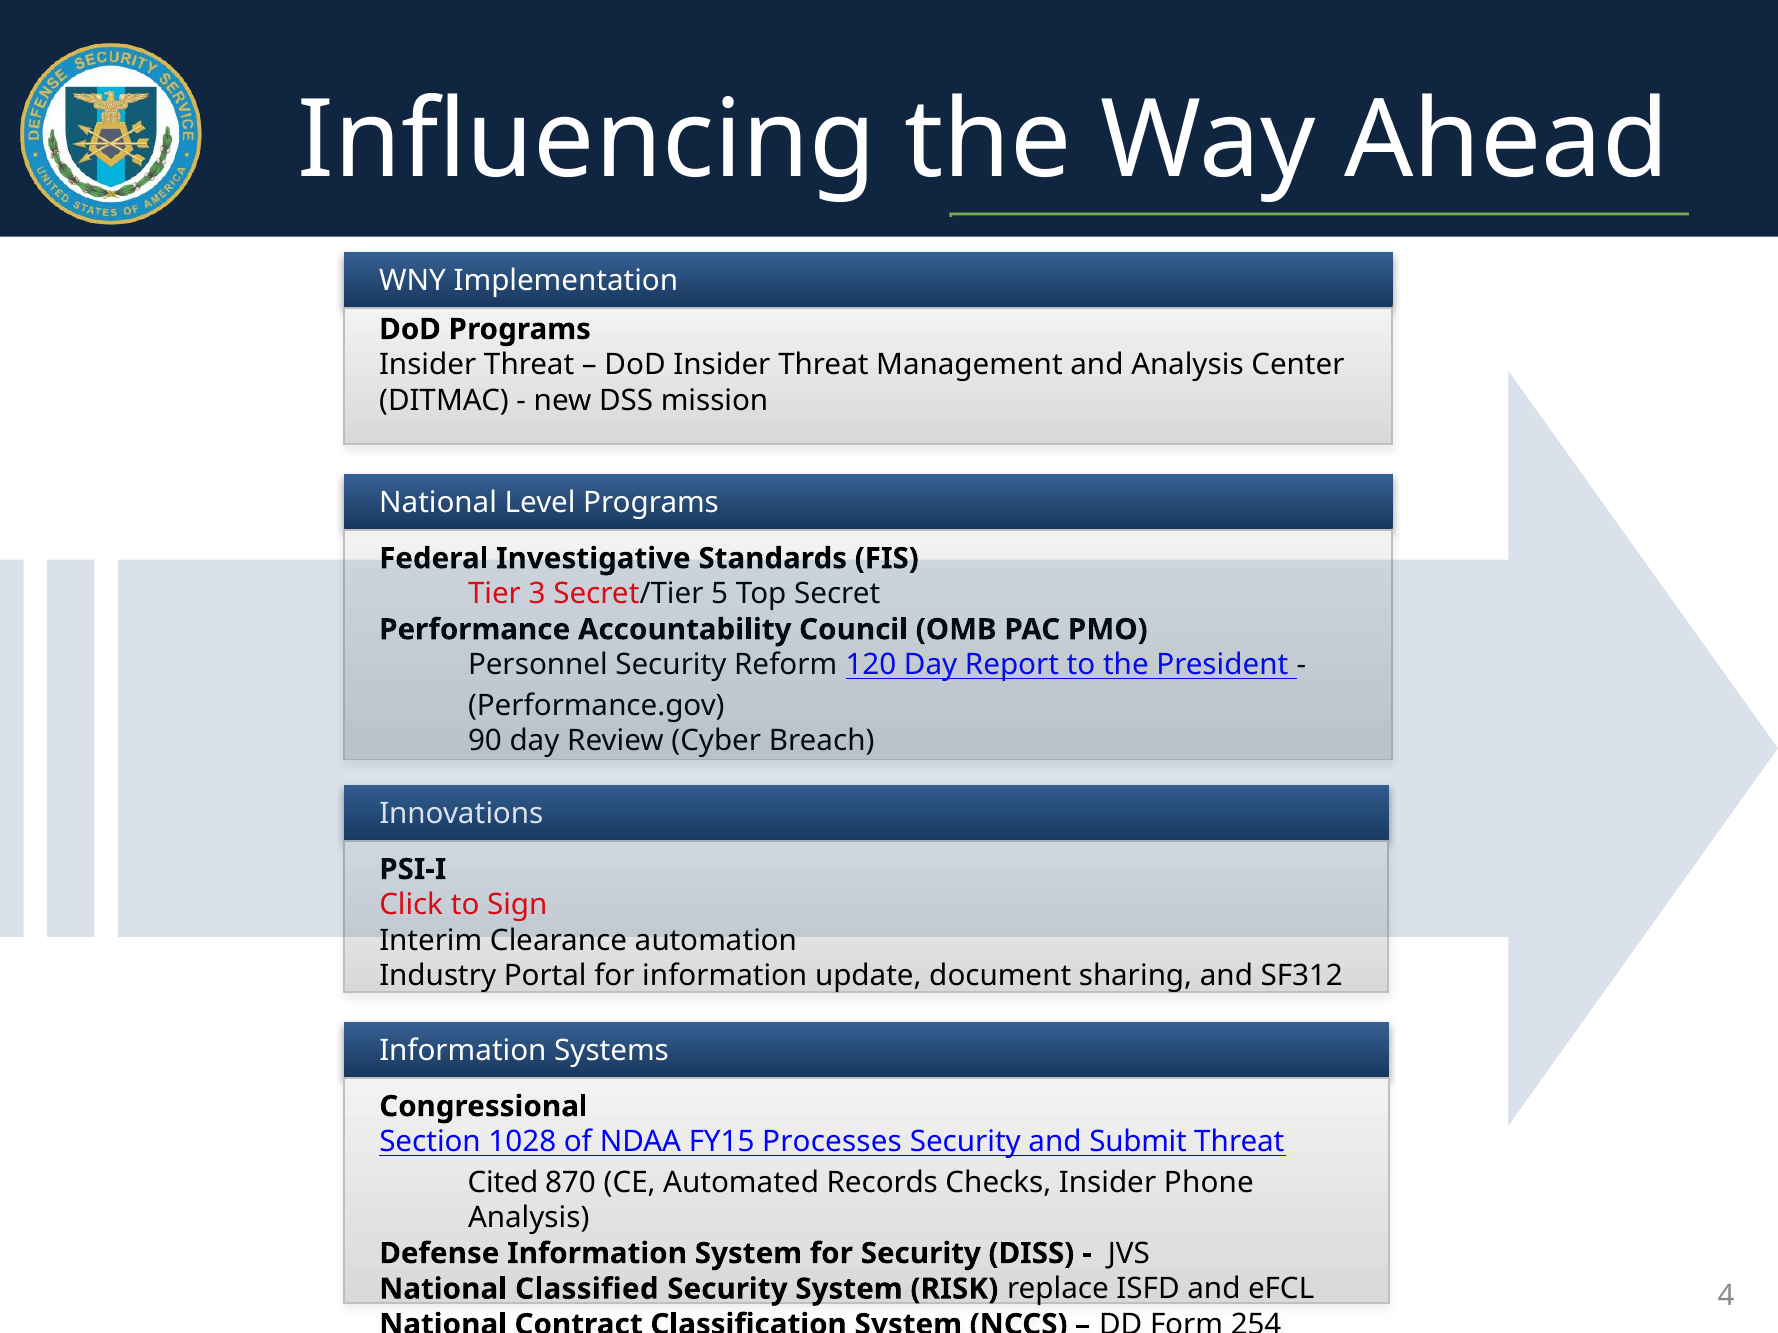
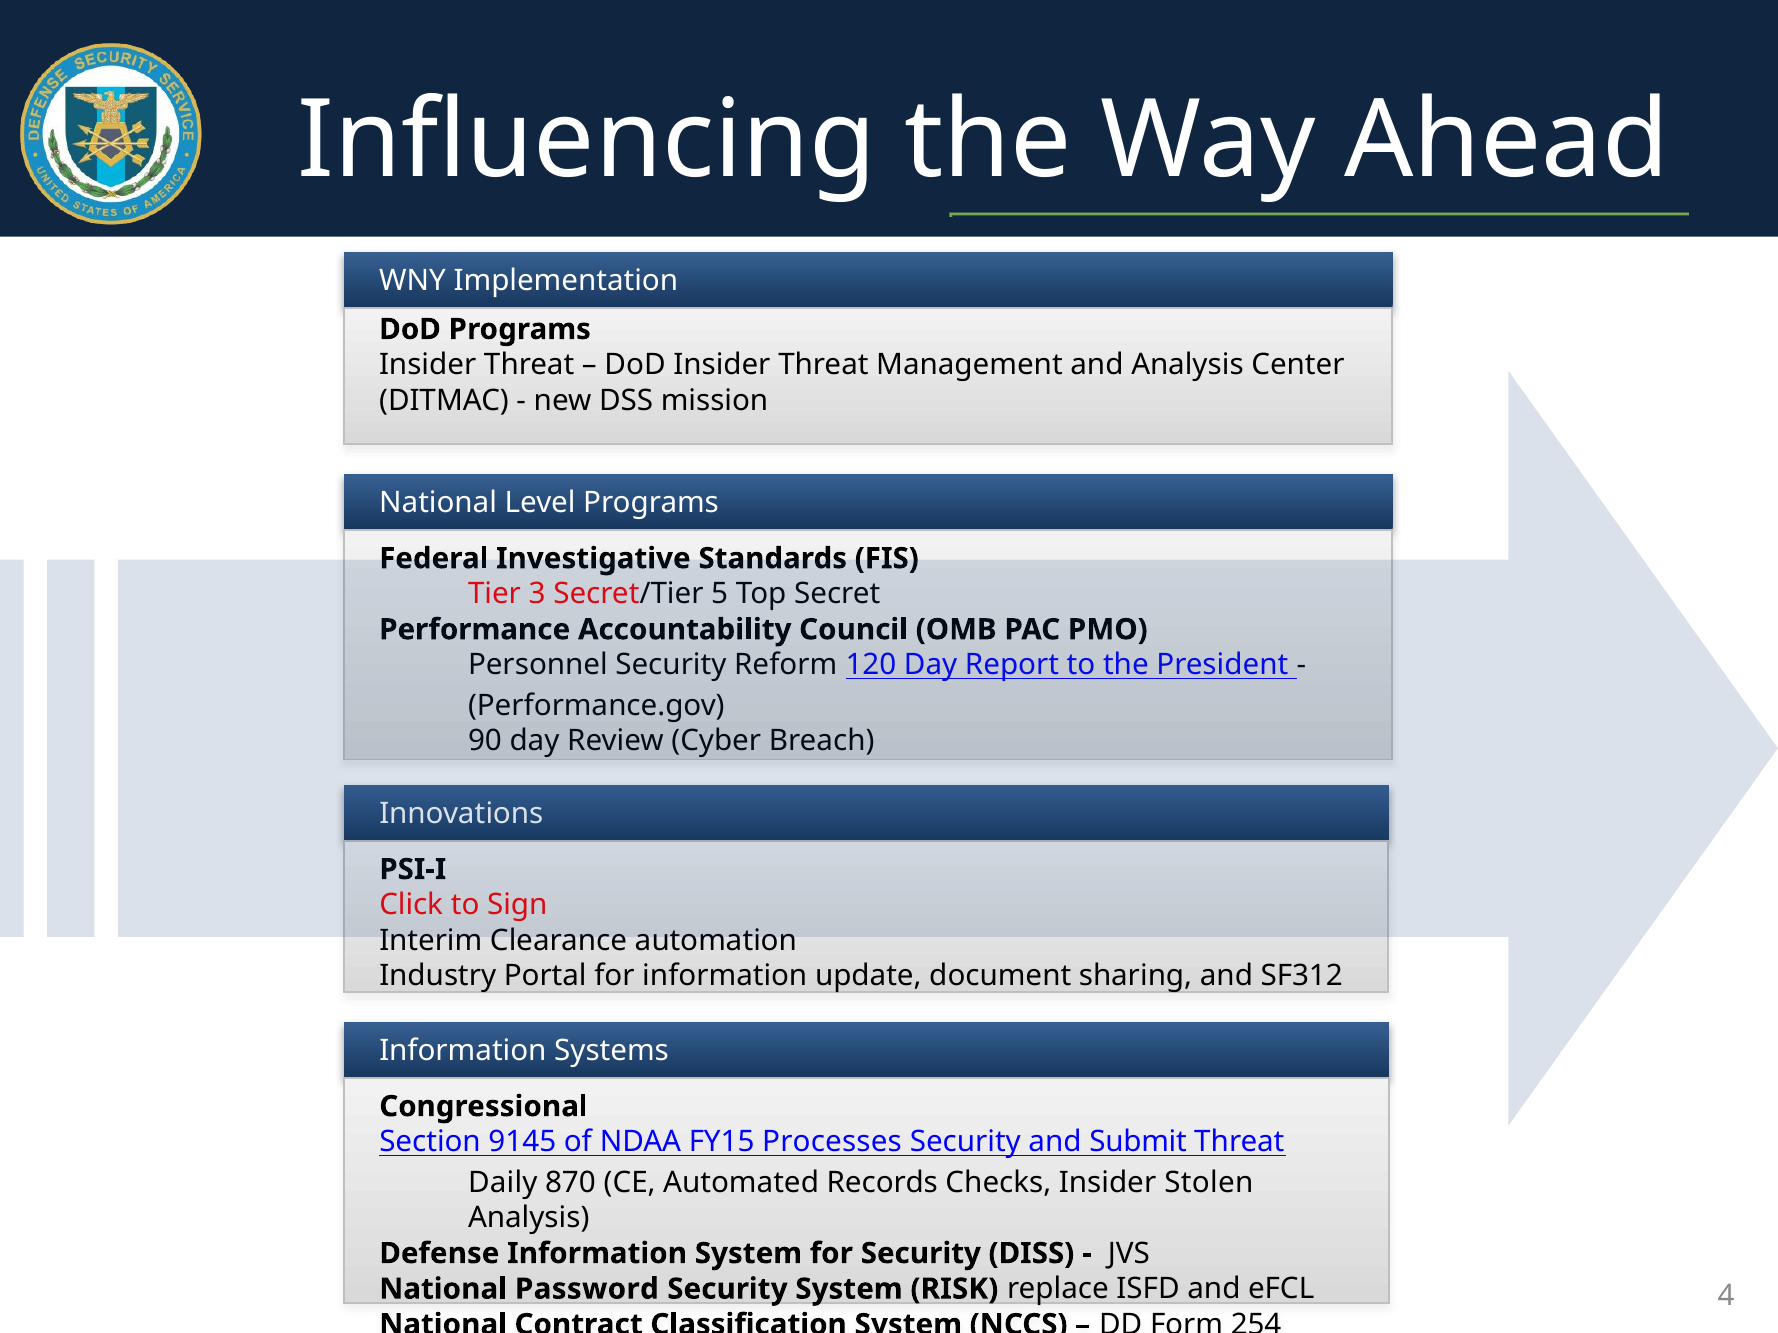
1028: 1028 -> 9145 (522, 1142)
Cited: Cited -> Daily (503, 1183)
Phone: Phone -> Stolen (1209, 1183)
Classified: Classified -> Password (587, 1289)
